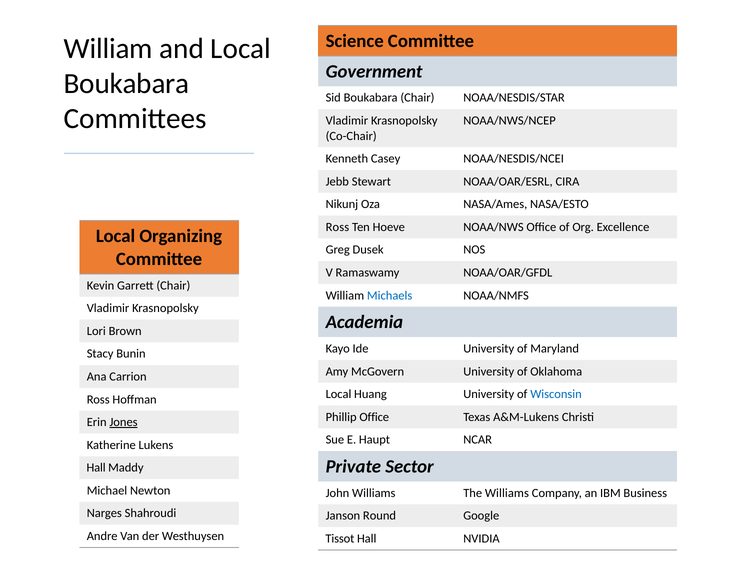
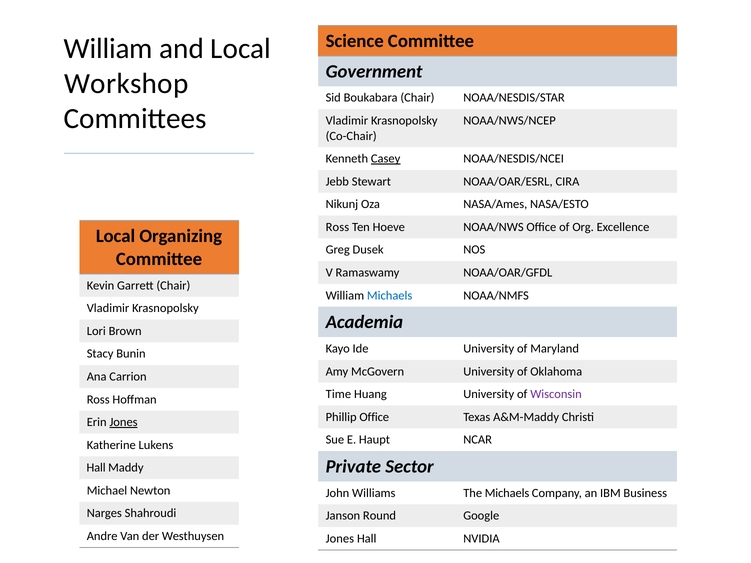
Boukabara: Boukabara -> Workshop (126, 84)
Casey underline: none -> present (386, 159)
Local: Local -> Time (338, 394)
Wisconsin colour: blue -> purple (556, 394)
A&M-Lukens: A&M-Lukens -> A&M-Maddy (526, 417)
The Williams: Williams -> Michaels (507, 493)
Tissot: Tissot -> Jones (340, 539)
